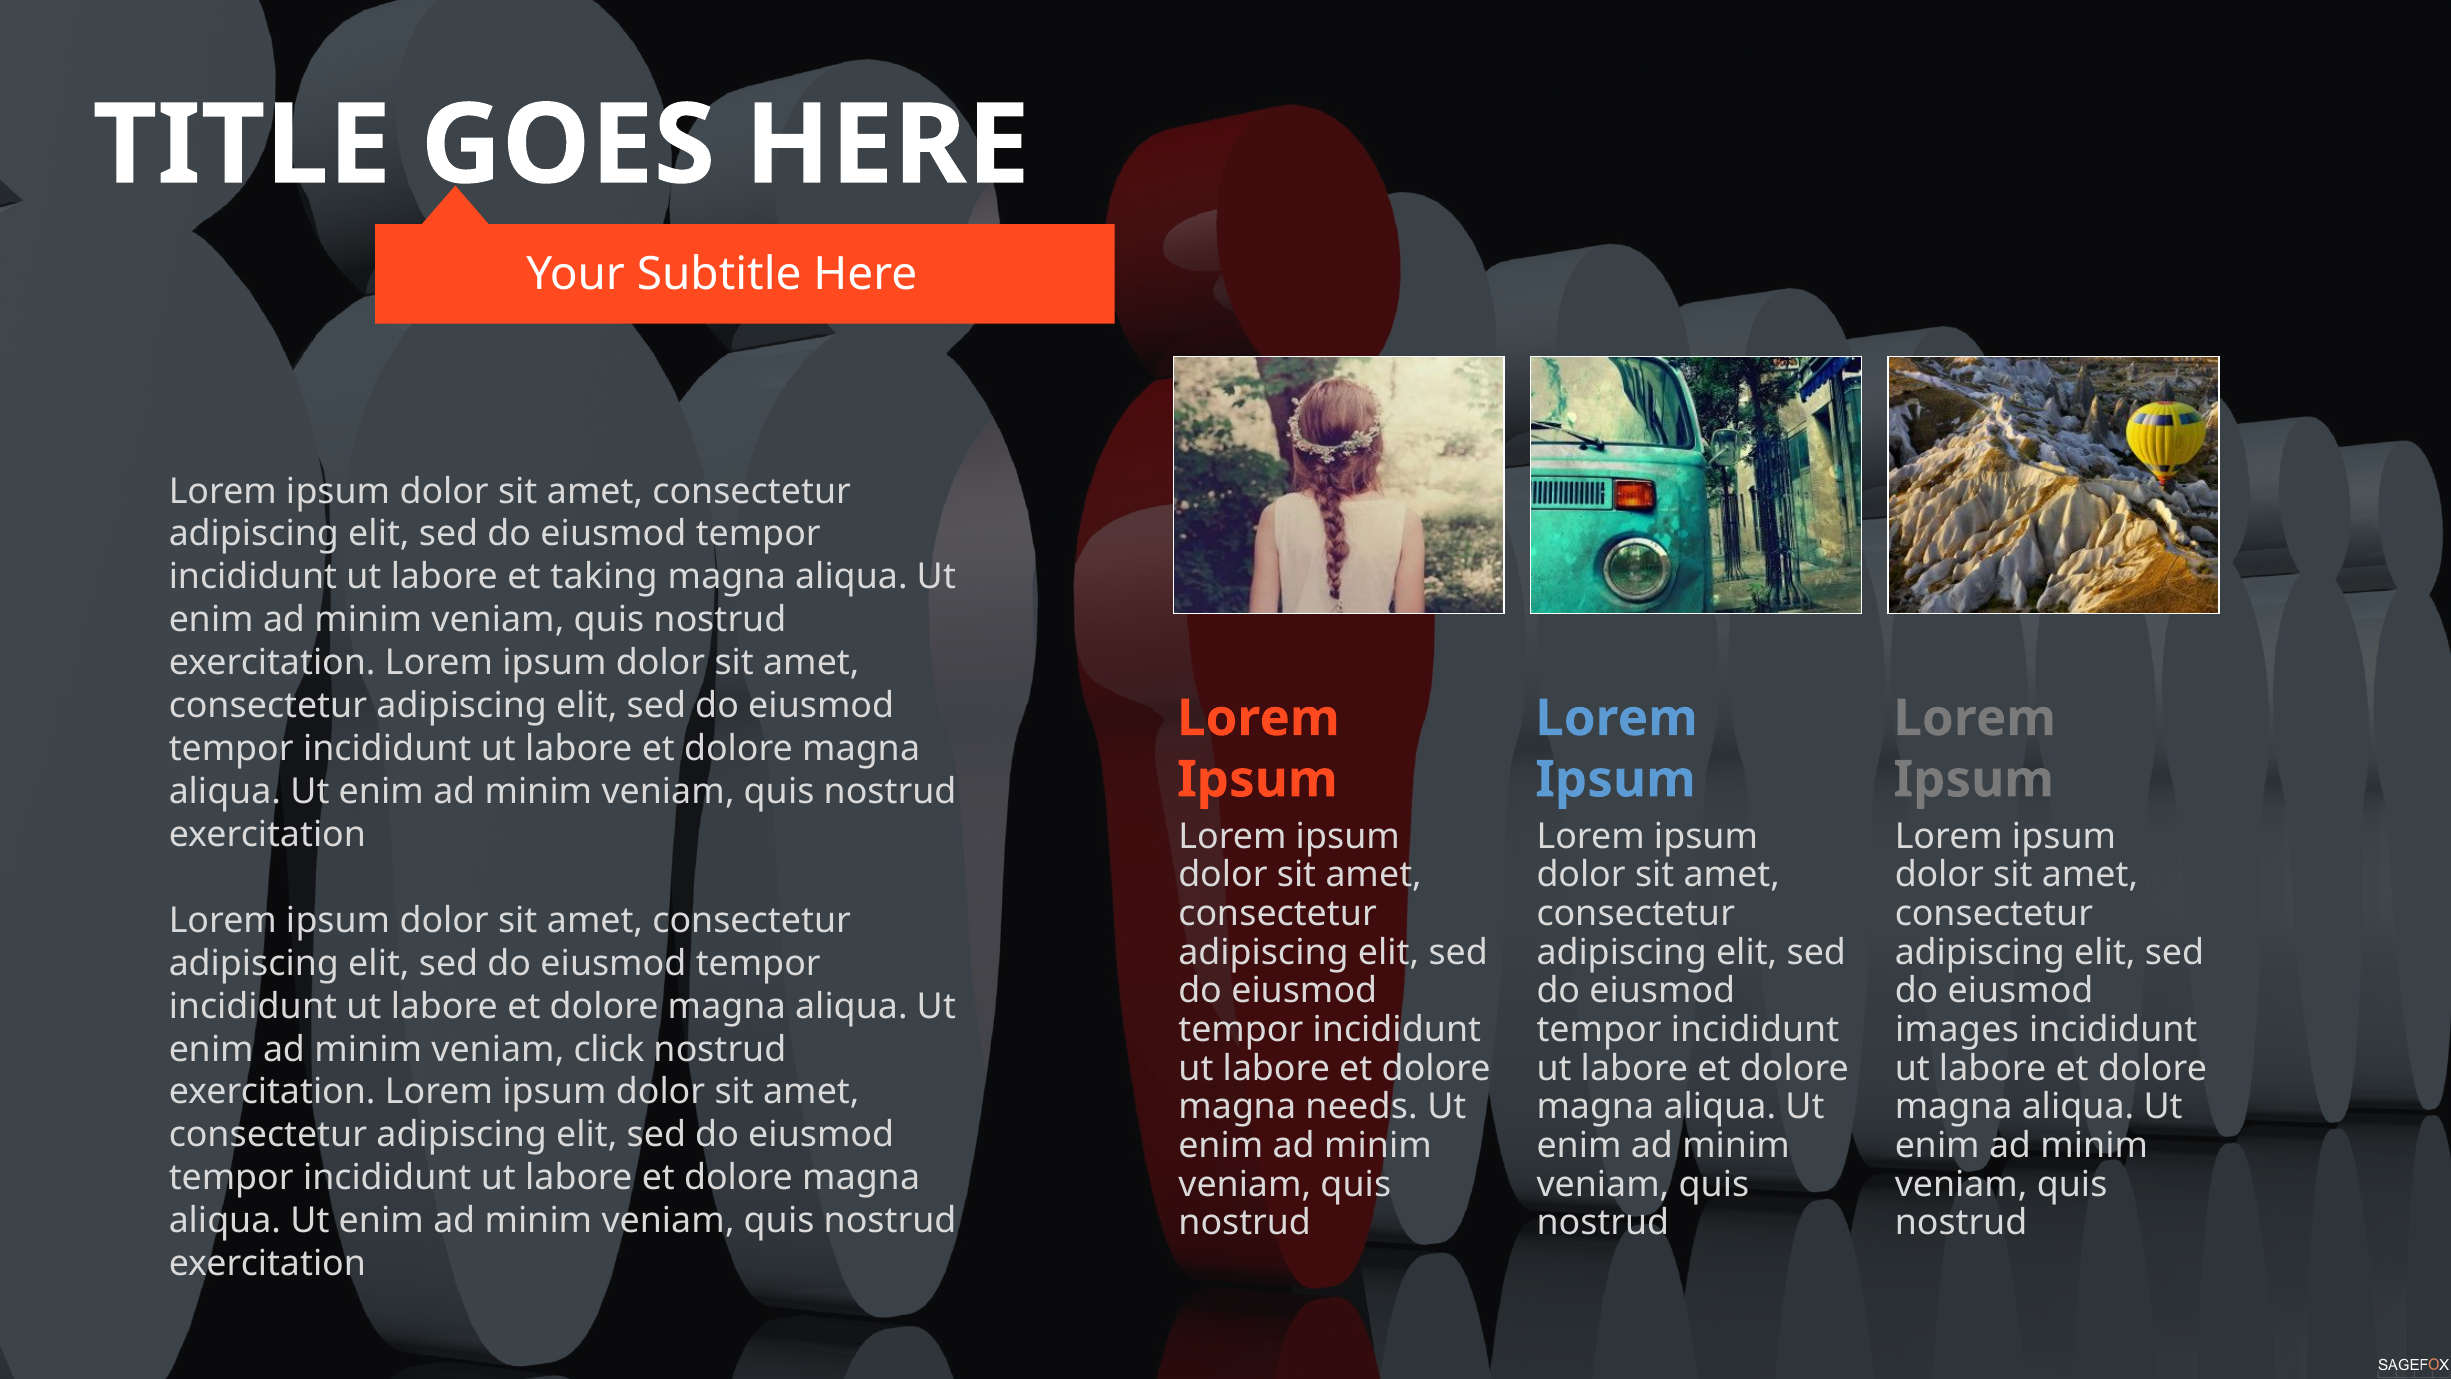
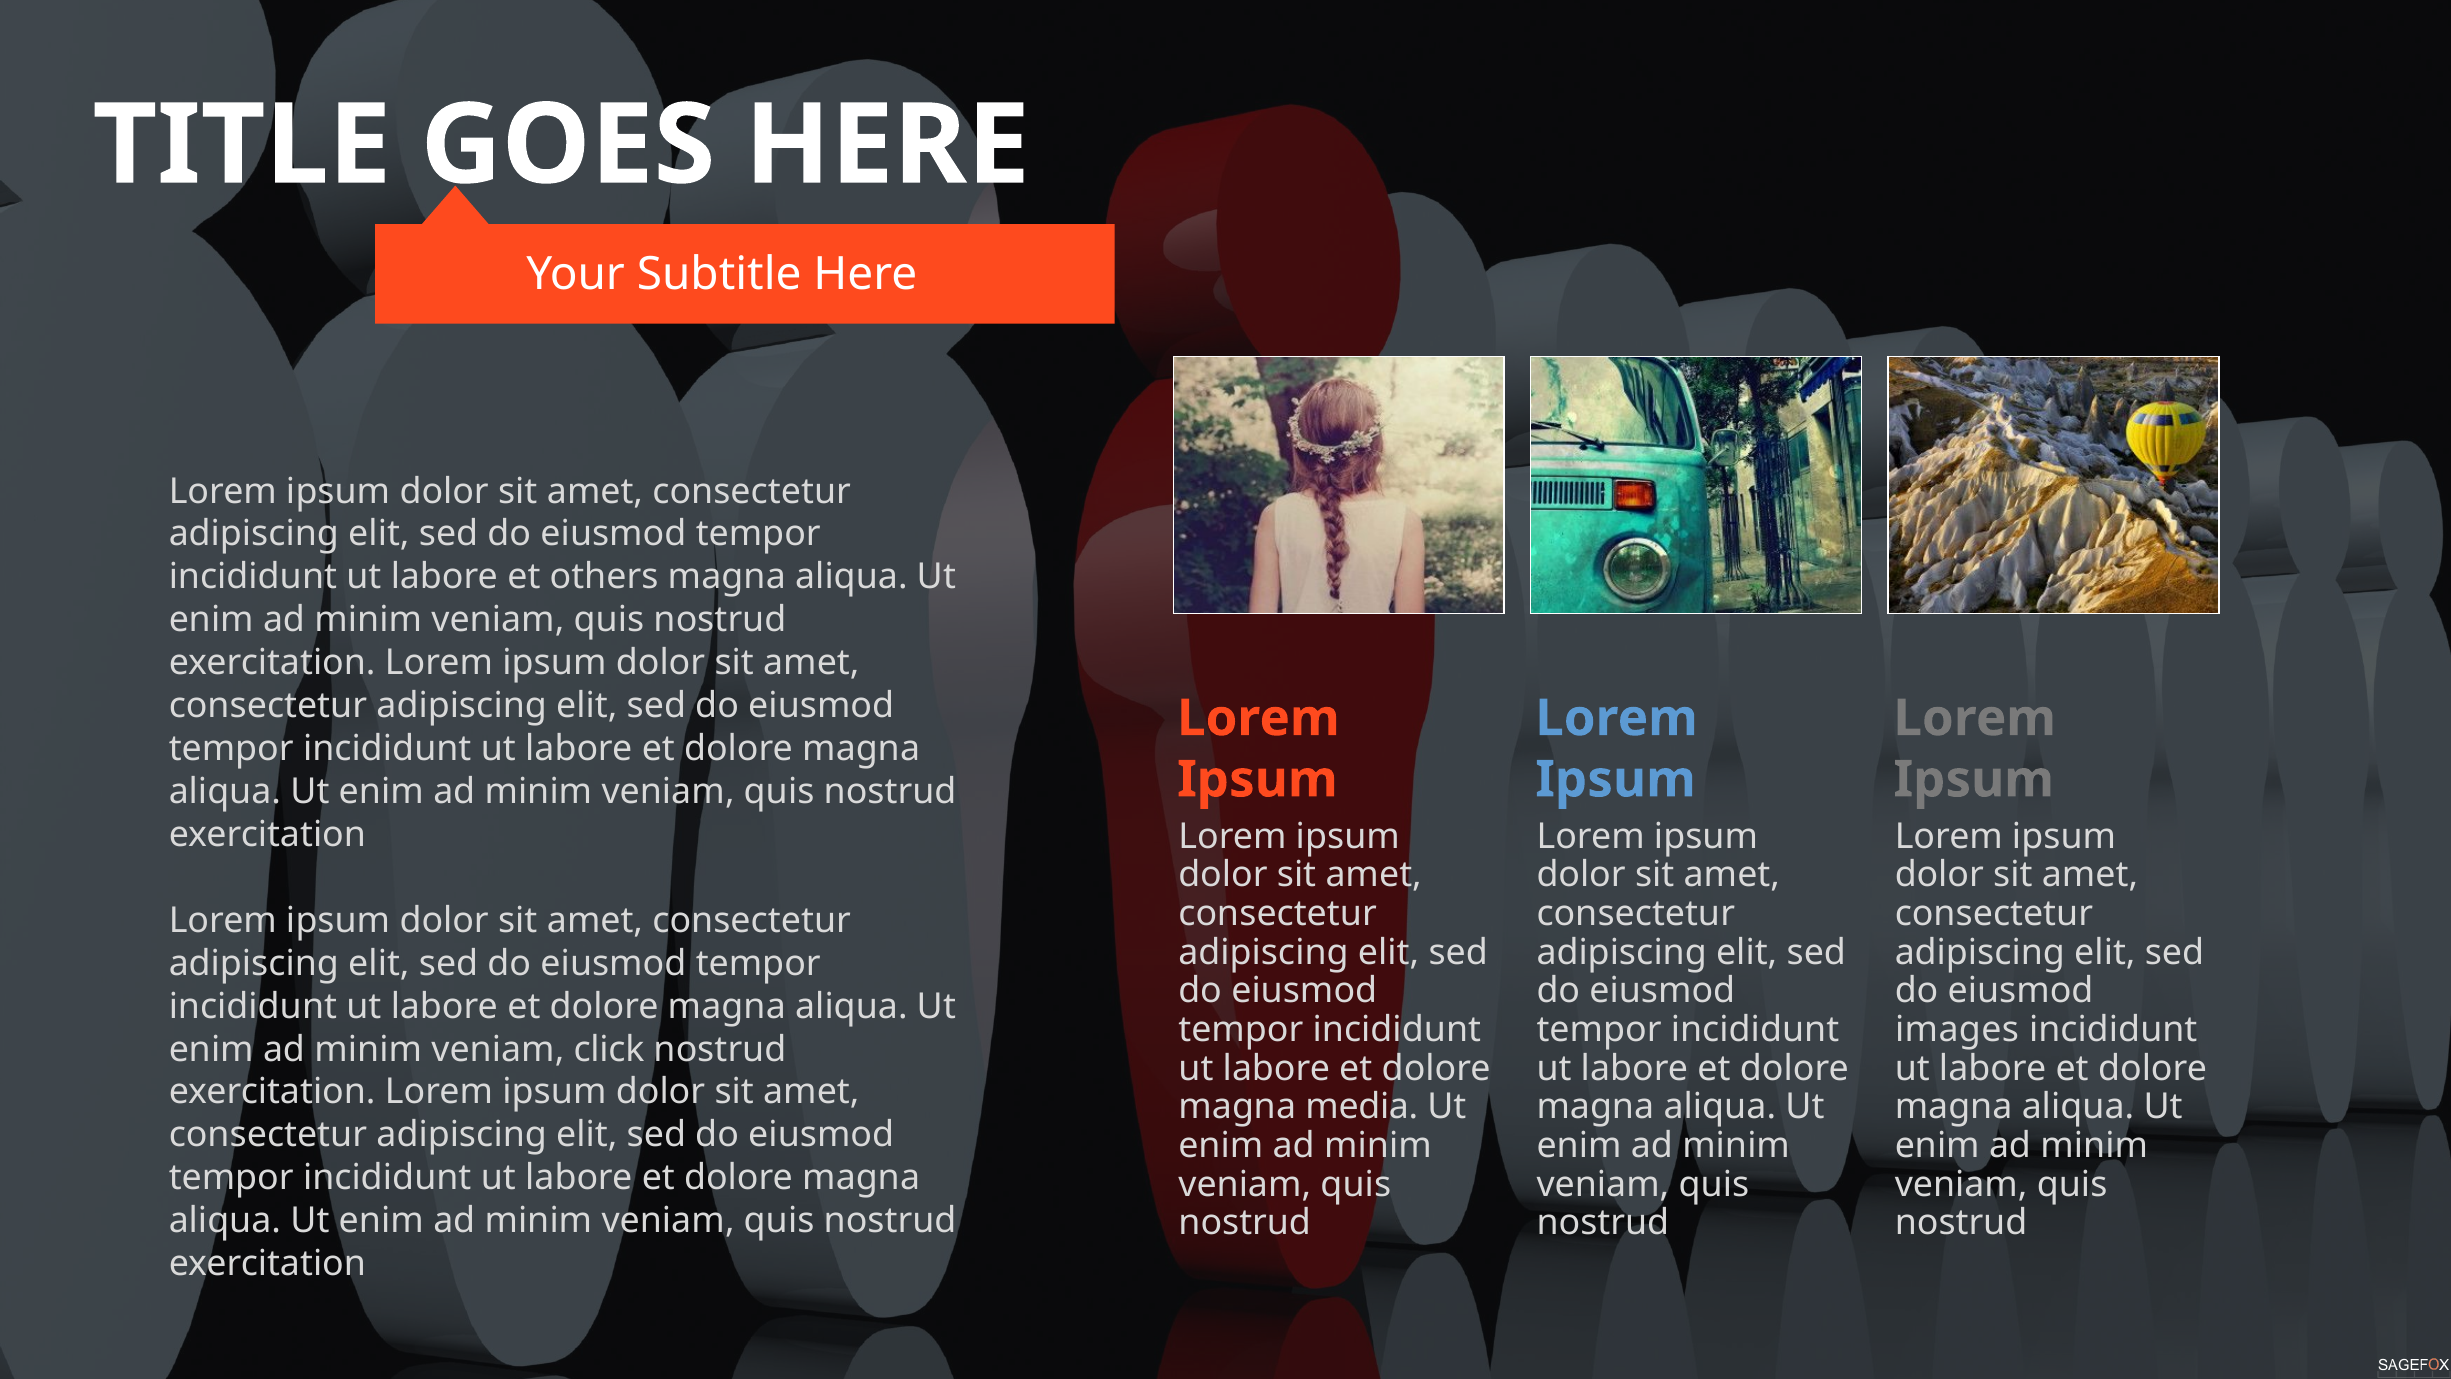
taking: taking -> others (604, 577)
needs: needs -> media (1362, 1107)
